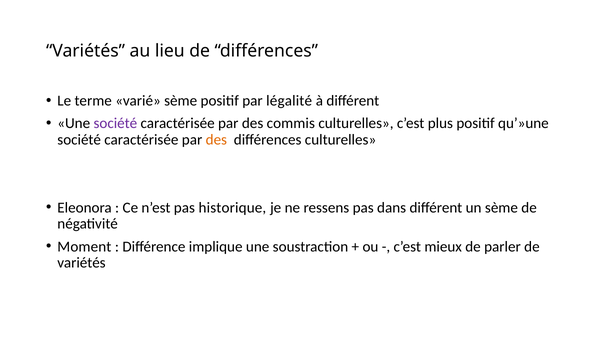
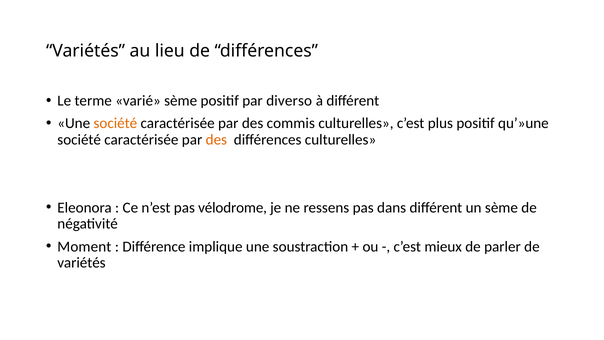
légalité: légalité -> diverso (289, 101)
société colour: purple -> orange (115, 123)
historique: historique -> vélodrome (233, 207)
